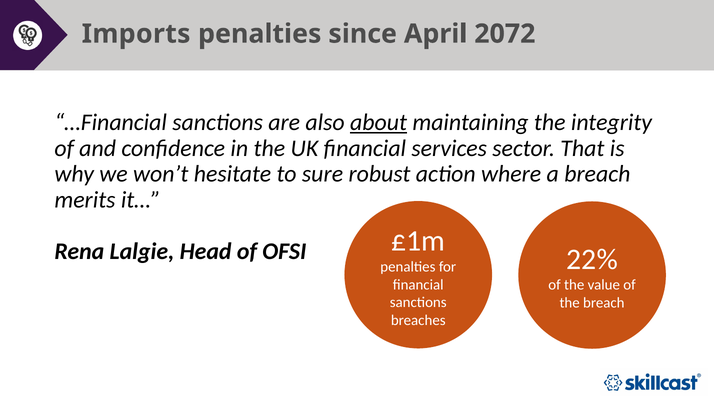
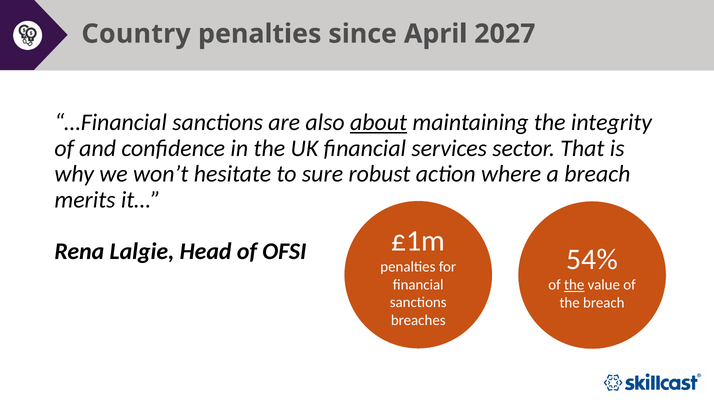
Imports: Imports -> Country (136, 34)
2072: 2072 -> 2027 (505, 34)
22%: 22% -> 54% (592, 259)
the underline: none -> present (574, 285)
